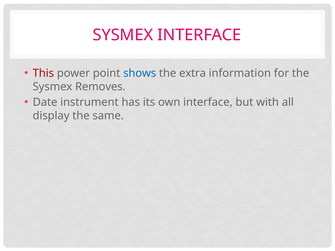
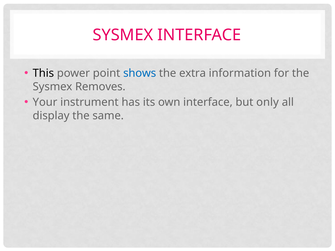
This colour: red -> black (43, 73)
Date: Date -> Your (45, 102)
with: with -> only (268, 102)
